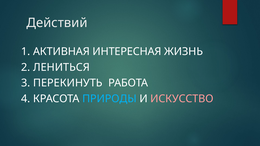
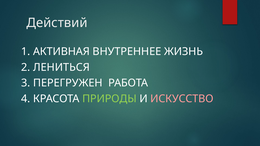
ИНТЕРЕСНАЯ: ИНТЕРЕСНАЯ -> ВНУТРЕННЕЕ (127, 52)
ПЕРЕКИНУТЬ: ПЕРЕКИНУТЬ -> ПЕРЕГРУЖЕН (68, 83)
ПРИРОДЫ colour: light blue -> light green (109, 99)
